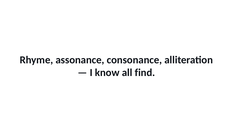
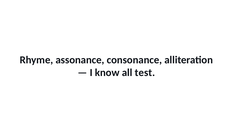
find: find -> test (145, 73)
